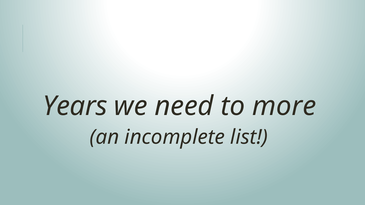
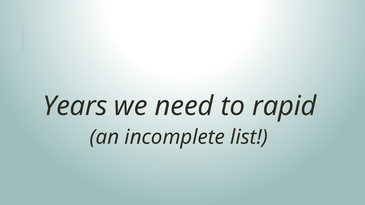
more: more -> rapid (284, 106)
